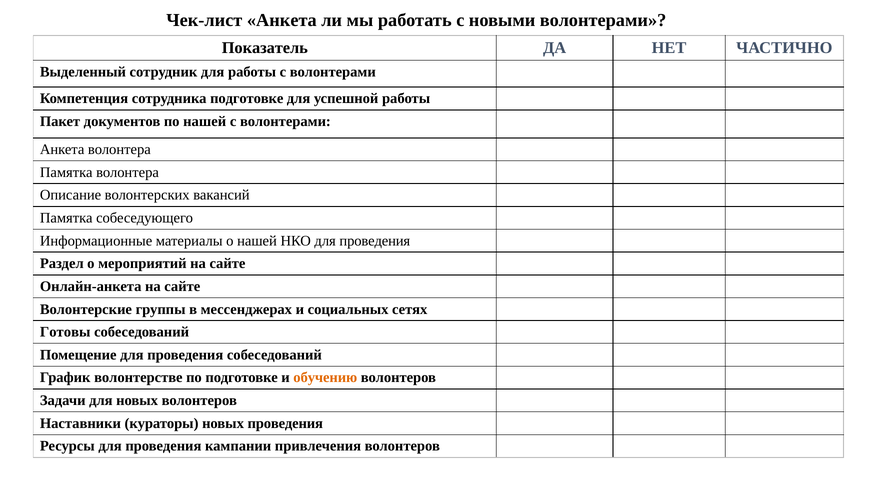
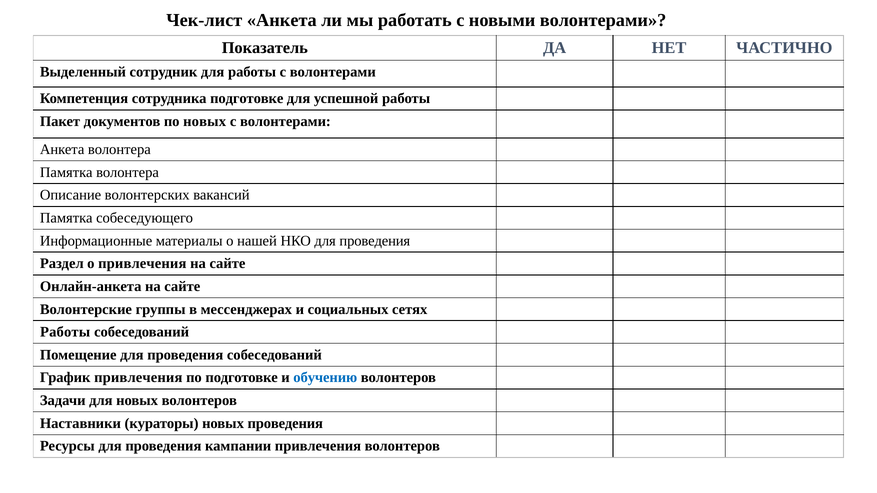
по нашей: нашей -> новых (205, 121)
о мероприятий: мероприятий -> привлечения (142, 264)
Готовы: Готовы -> Работы (65, 332)
График волонтерстве: волонтерстве -> привлечения (138, 378)
обучению colour: orange -> blue (325, 378)
